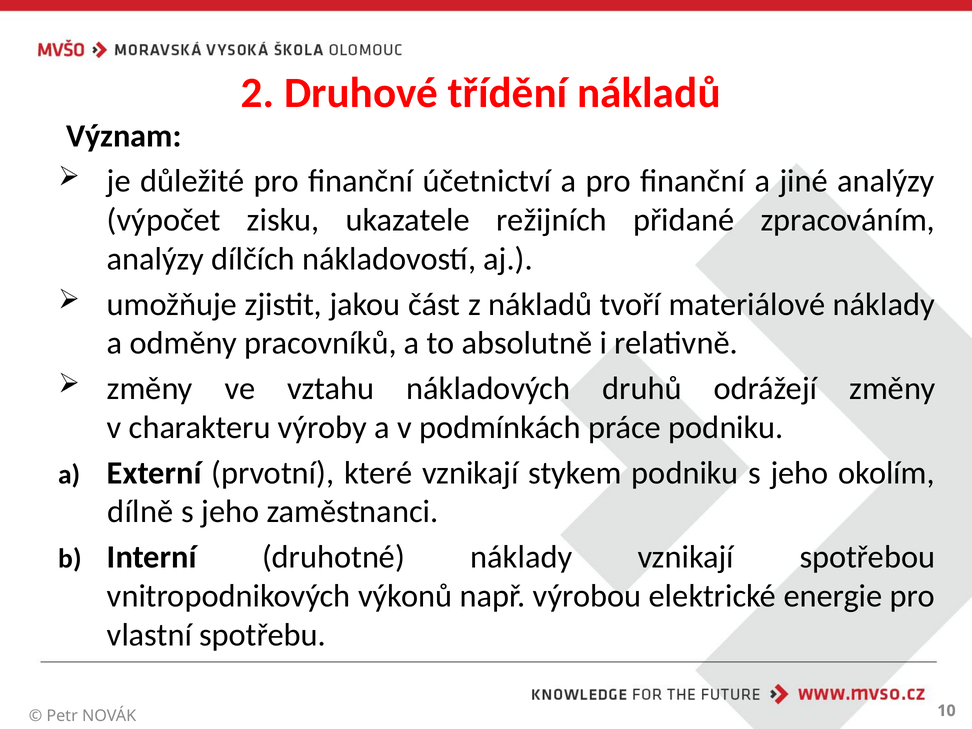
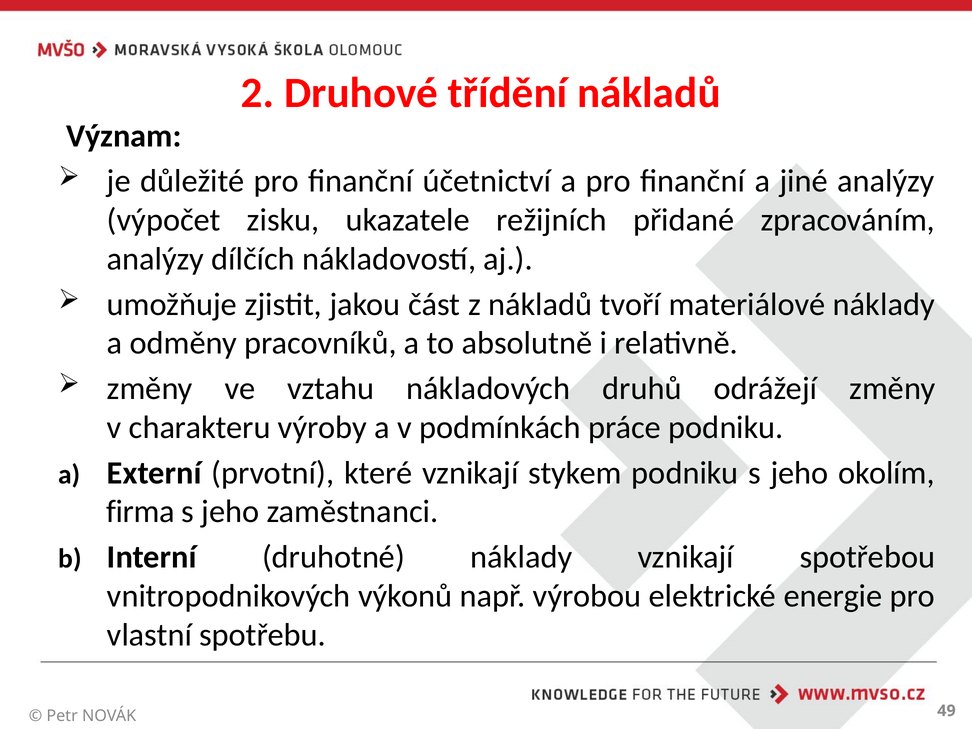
dílně: dílně -> firma (141, 512)
10: 10 -> 49 (946, 711)
